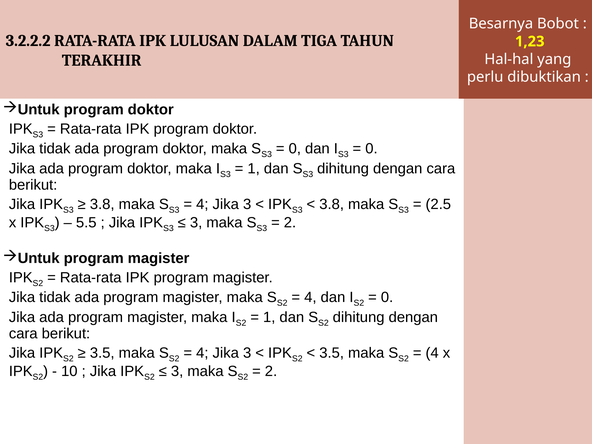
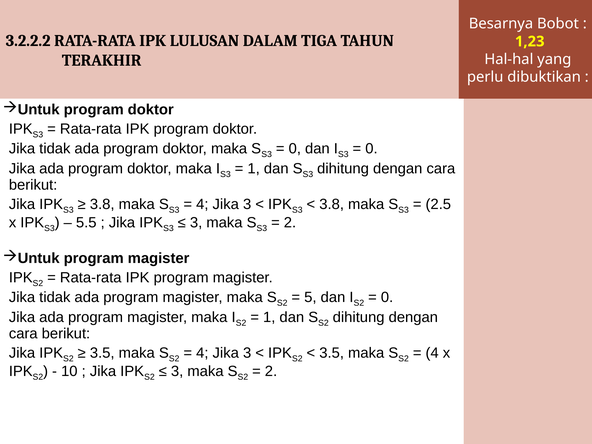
4: 4 -> 5 (310, 297)
